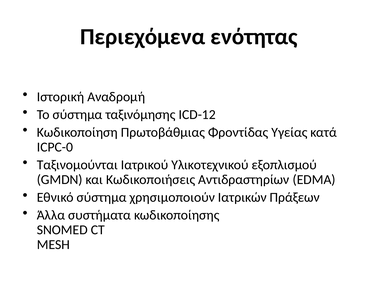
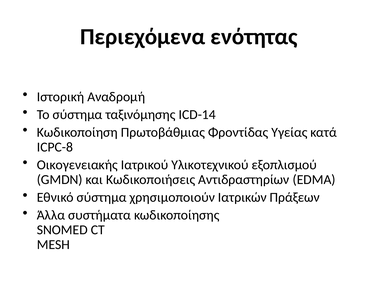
ICD-12: ICD-12 -> ICD-14 (197, 114)
ICPC-0: ICPC-0 -> ICPC-8 (55, 147)
Ταξινομούνται: Ταξινομούνται -> Οικογενειακής (77, 165)
